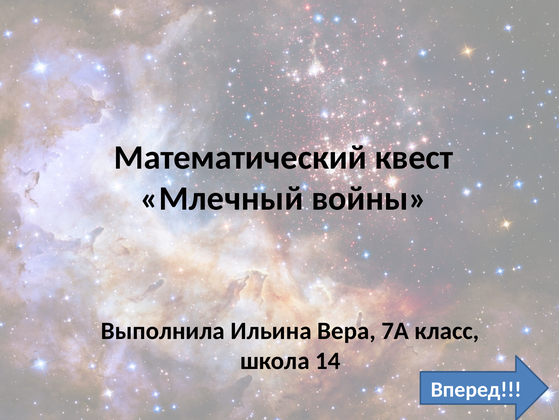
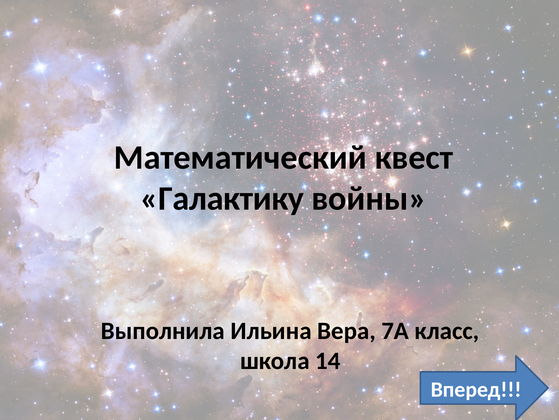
Млечный: Млечный -> Галактику (222, 198)
